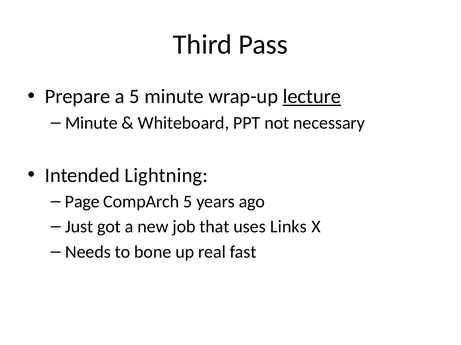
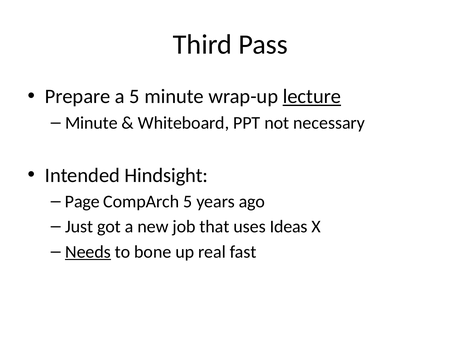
Lightning: Lightning -> Hindsight (166, 176)
Links: Links -> Ideas (289, 227)
Needs underline: none -> present (88, 252)
